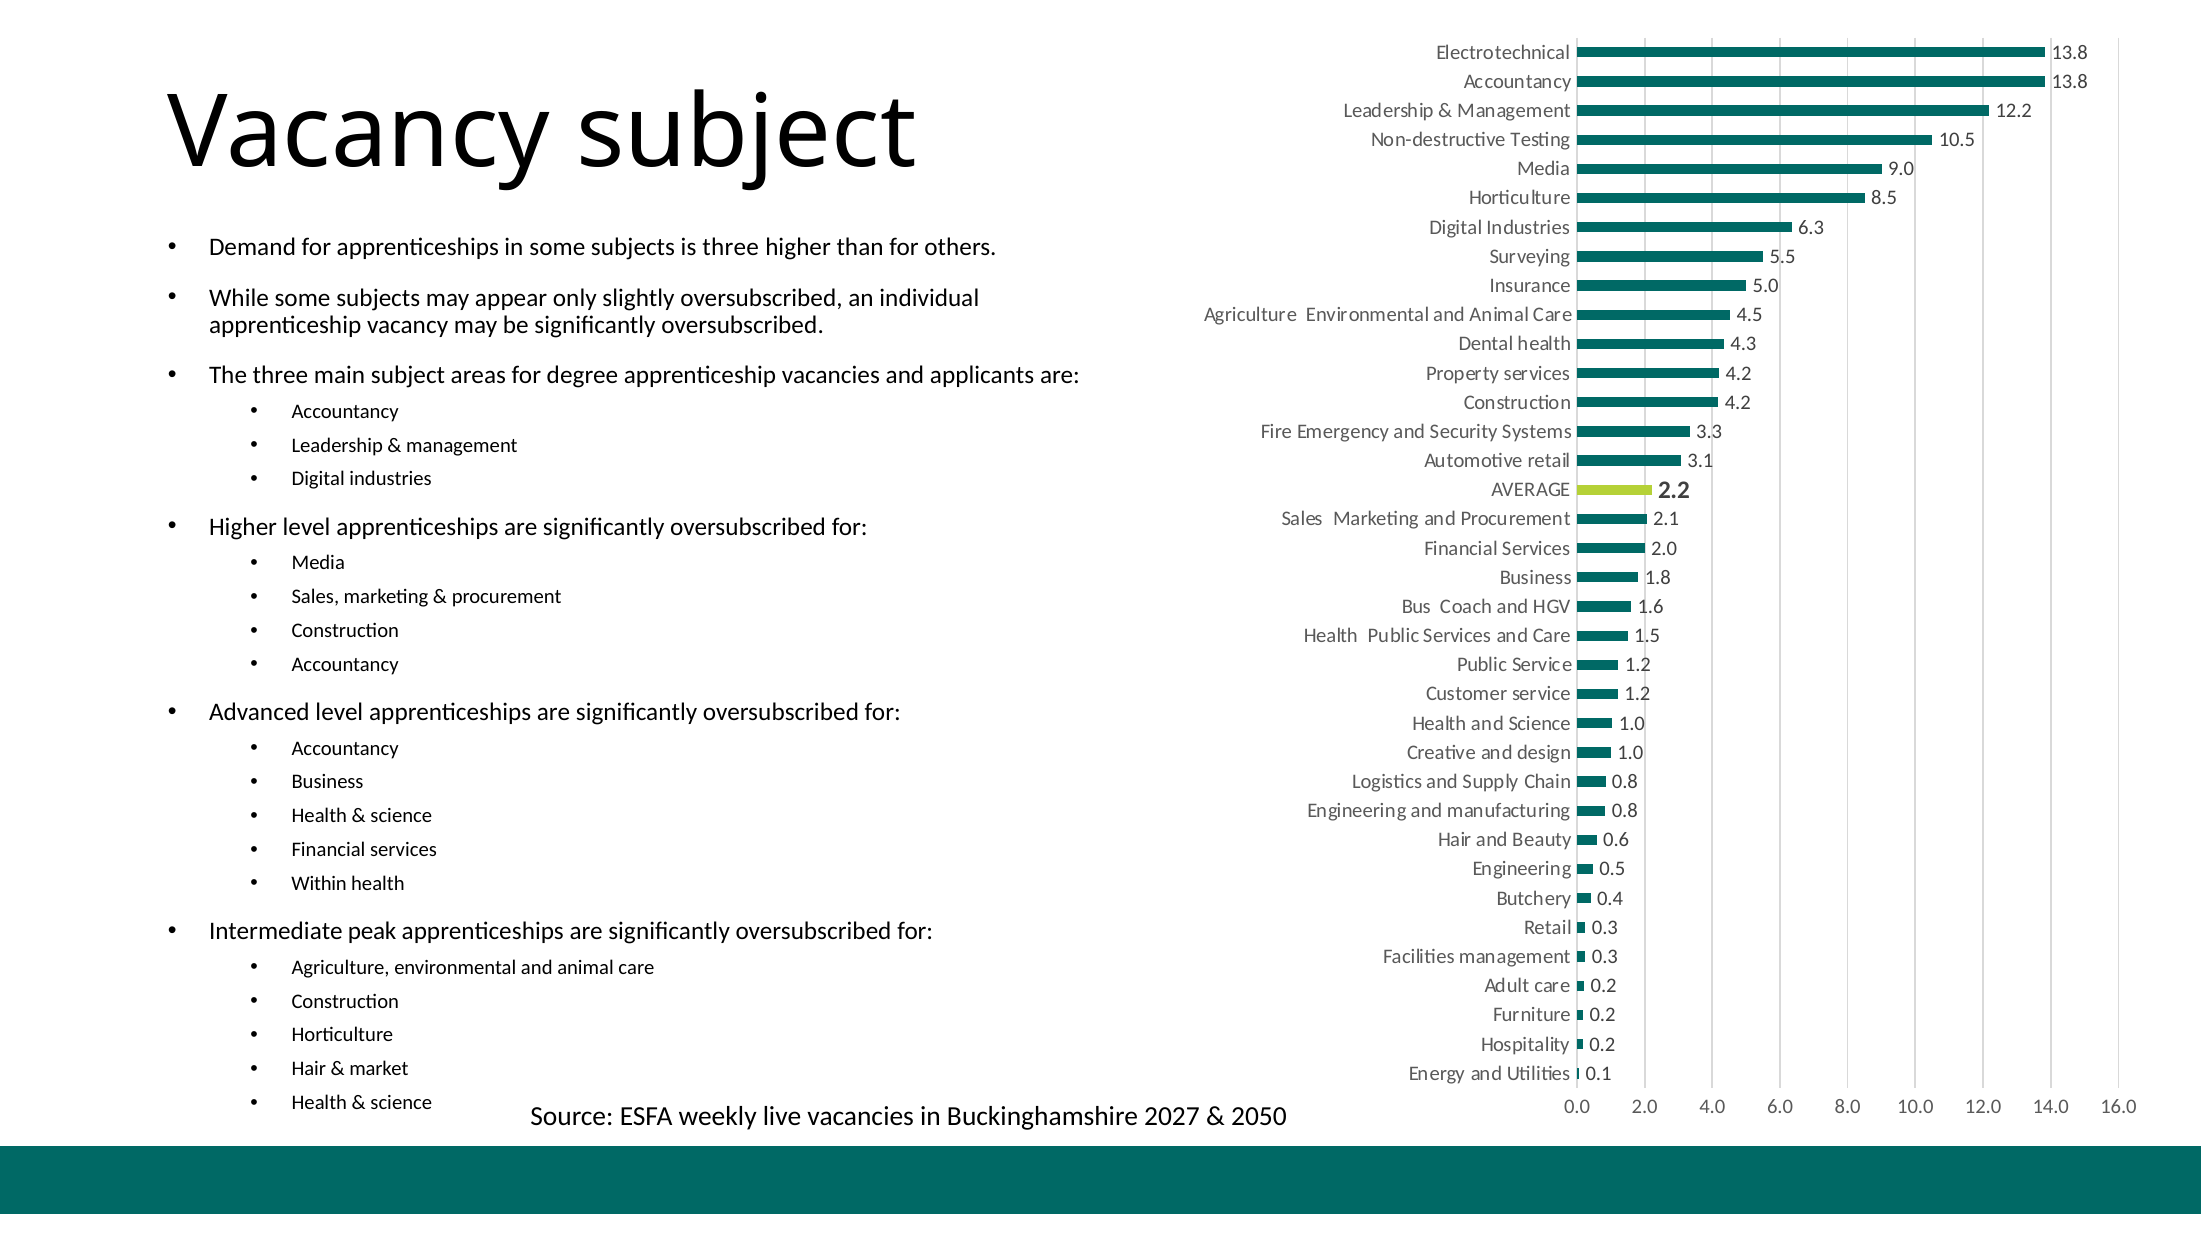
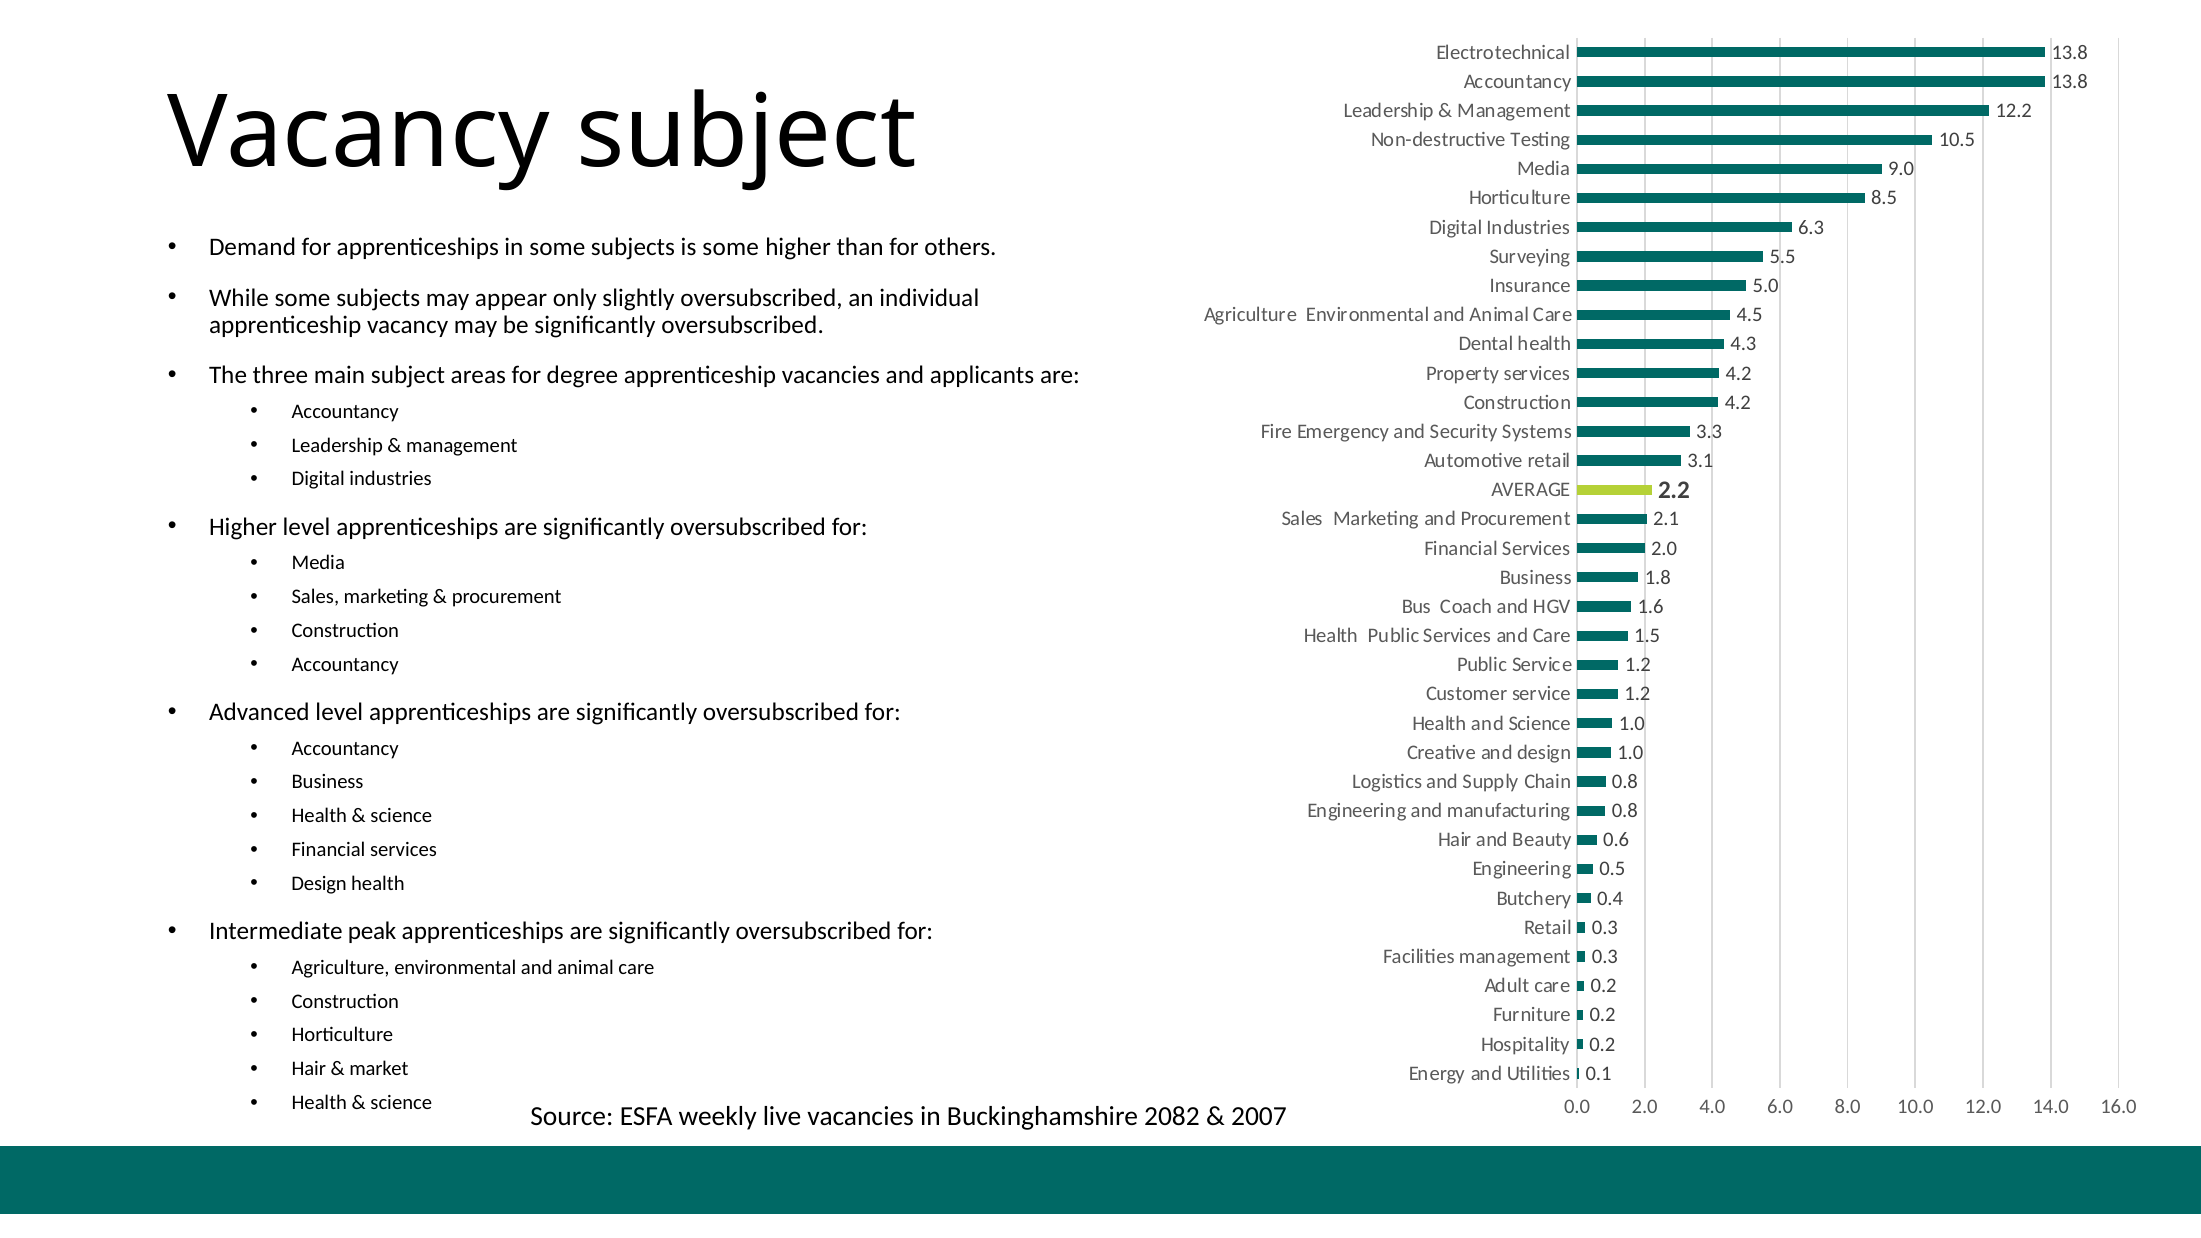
is three: three -> some (731, 248)
Within: Within -> Design (319, 884)
2027: 2027 -> 2082 (1172, 1117)
2050: 2050 -> 2007 (1259, 1117)
